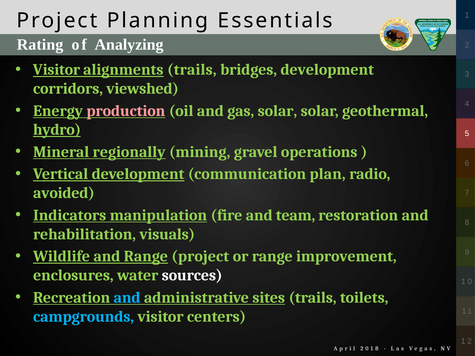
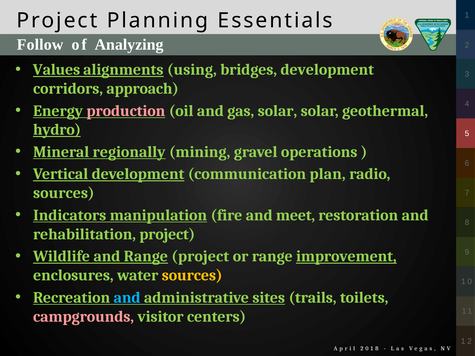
Rating: Rating -> Follow (40, 45)
Visitor: Visitor -> Values (57, 70)
alignments trails: trails -> using (192, 70)
viewshed: viewshed -> approach (143, 89)
avoided: avoided -> sources (64, 193)
team: team -> meet (296, 215)
rehabilitation visuals: visuals -> project (167, 234)
improvement underline: none -> present (346, 257)
sources colour: white -> yellow (192, 276)
campgrounds colour: light blue -> pink (84, 317)
